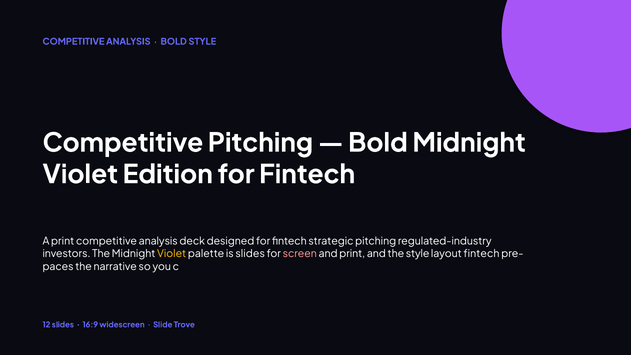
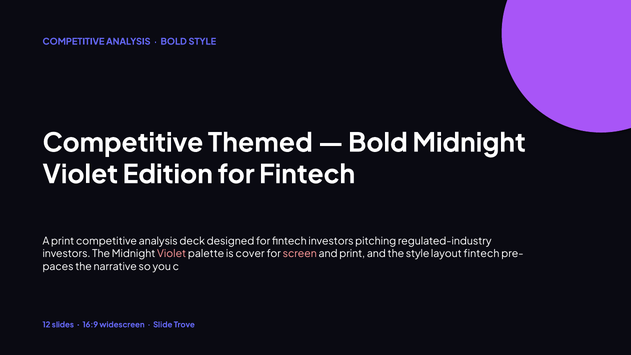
Competitive Pitching: Pitching -> Themed (260, 143)
fintech strategic: strategic -> investors (331, 241)
Violet colour: yellow -> pink (172, 254)
is slides: slides -> cover (250, 254)
